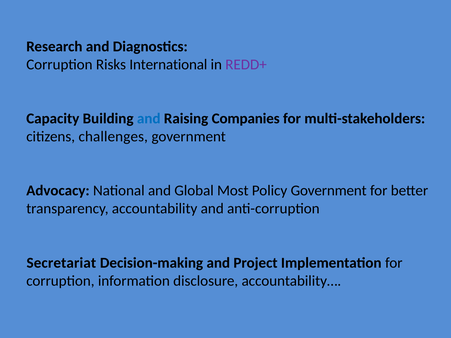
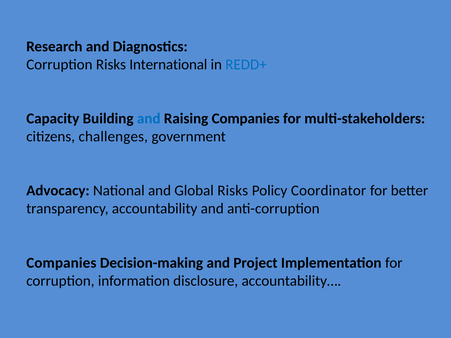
REDD+ colour: purple -> blue (246, 64)
Global Most: Most -> Risks (233, 191)
Policy Government: Government -> Coordinator (329, 191)
Secretariat: Secretariat -> Companies (61, 263)
